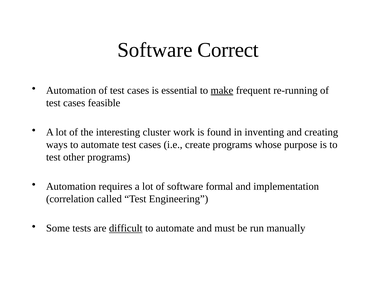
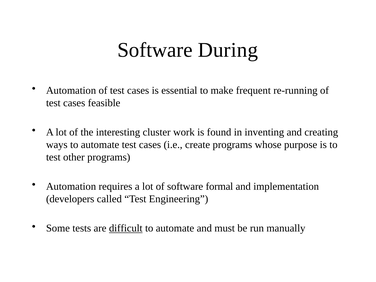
Correct: Correct -> During (228, 50)
make underline: present -> none (222, 90)
correlation: correlation -> developers (70, 199)
